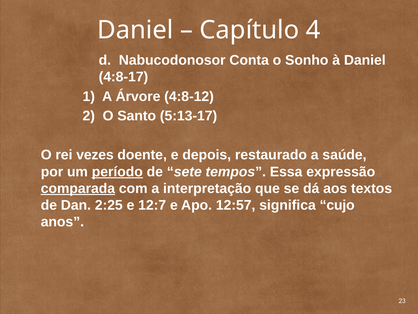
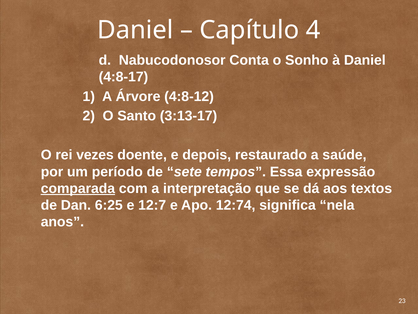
5:13-17: 5:13-17 -> 3:13-17 (189, 116)
período underline: present -> none (117, 171)
2:25: 2:25 -> 6:25 (109, 205)
12:57: 12:57 -> 12:74 (236, 205)
cujo: cujo -> nela (337, 205)
